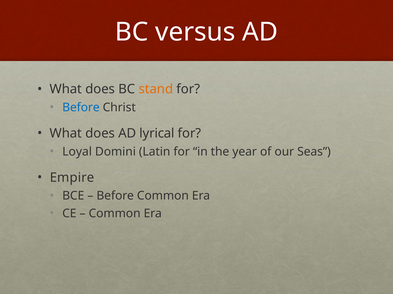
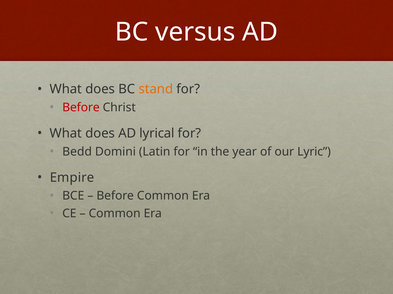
Before colour: blue -> red (81, 108)
Loyal: Loyal -> Bedd (77, 152)
Seas: Seas -> Lyric (314, 152)
